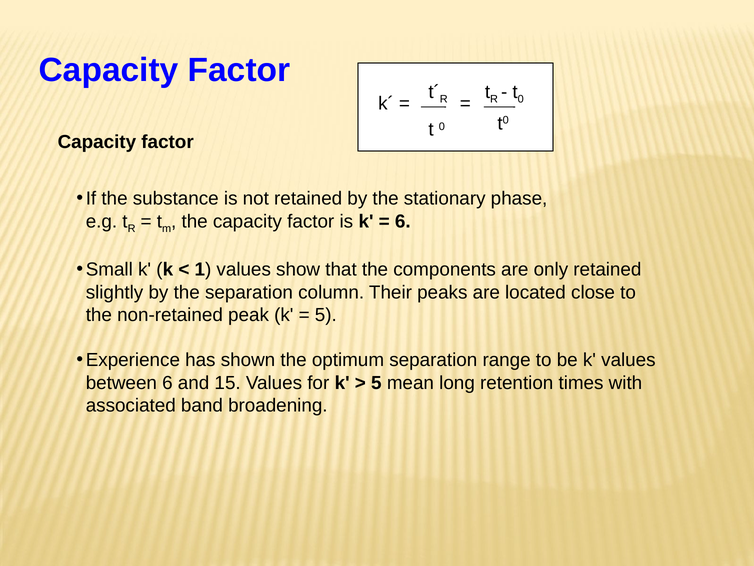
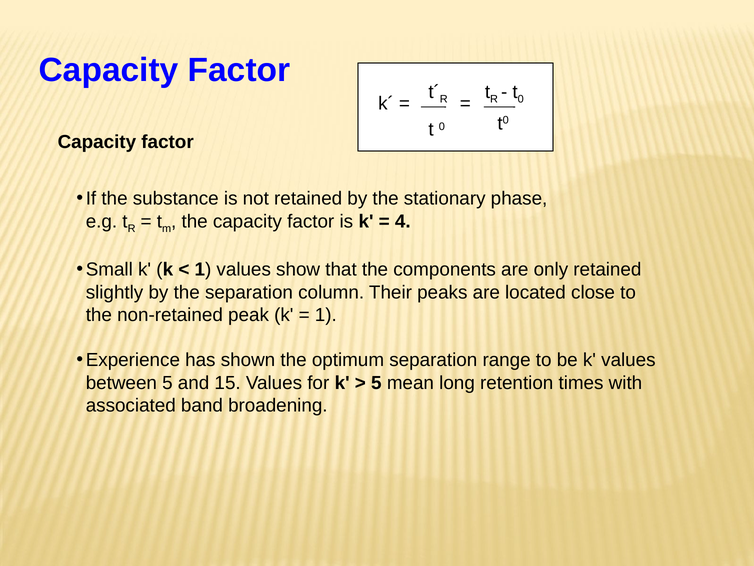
6: 6 -> 4 (403, 221)
5: 5 -> 1 (326, 315)
between 6: 6 -> 5 (167, 383)
